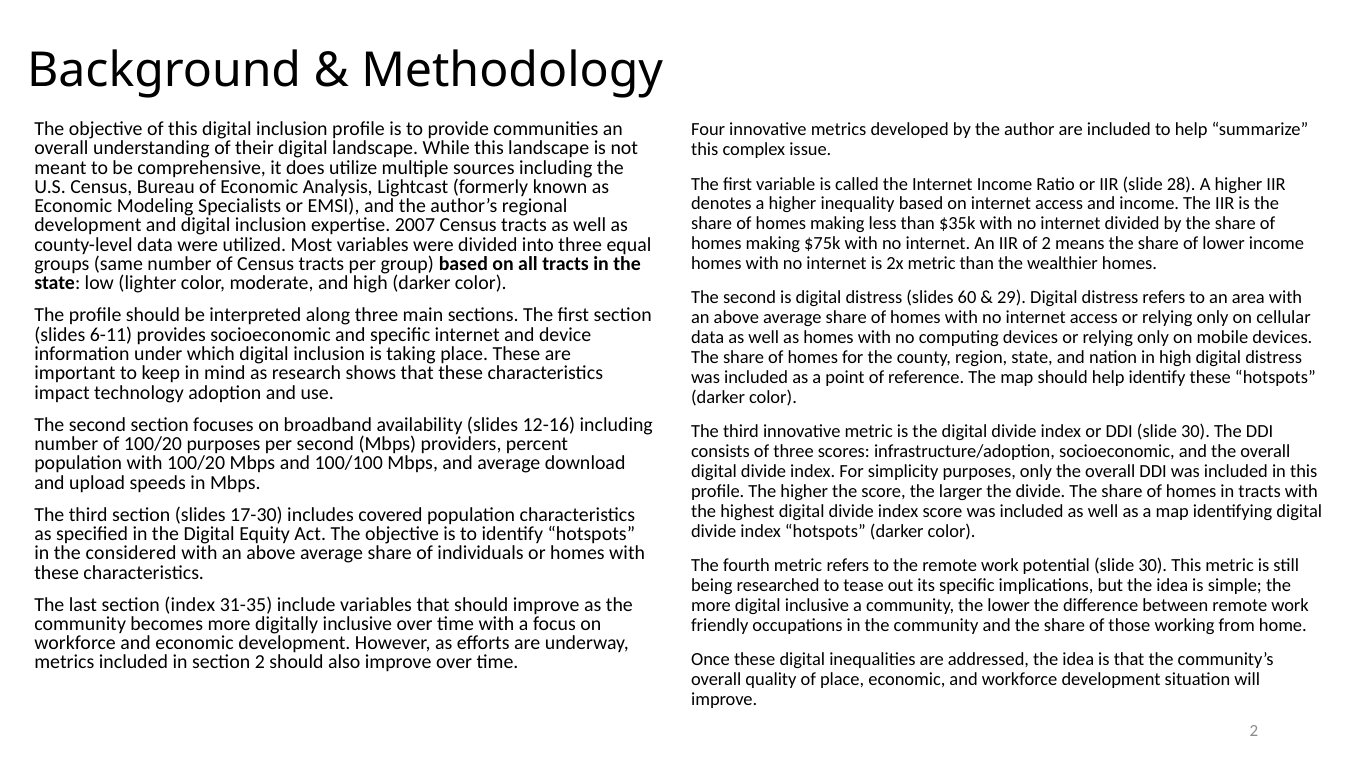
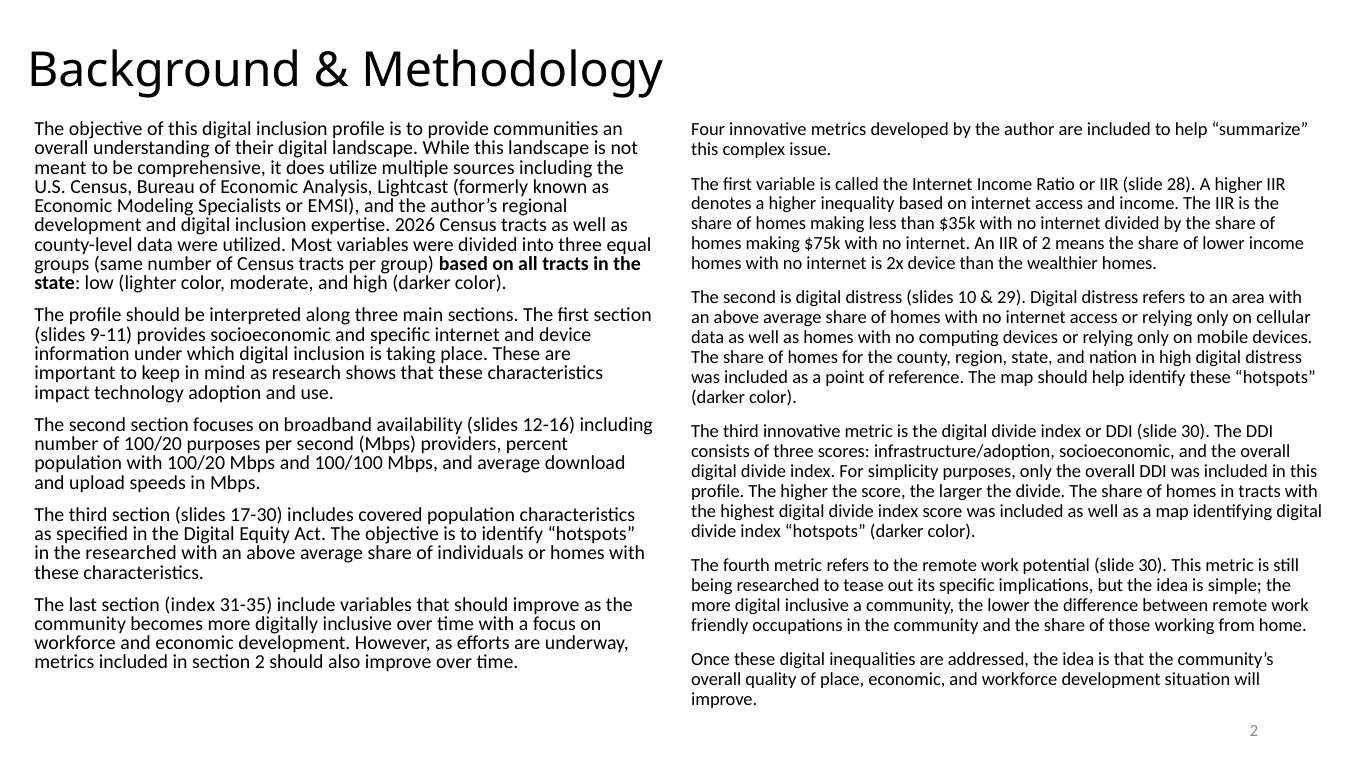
2007: 2007 -> 2026 (415, 225)
2x metric: metric -> device (932, 264)
60: 60 -> 10 (967, 298)
6-11: 6-11 -> 9-11 (111, 335)
the considered: considered -> researched (131, 553)
